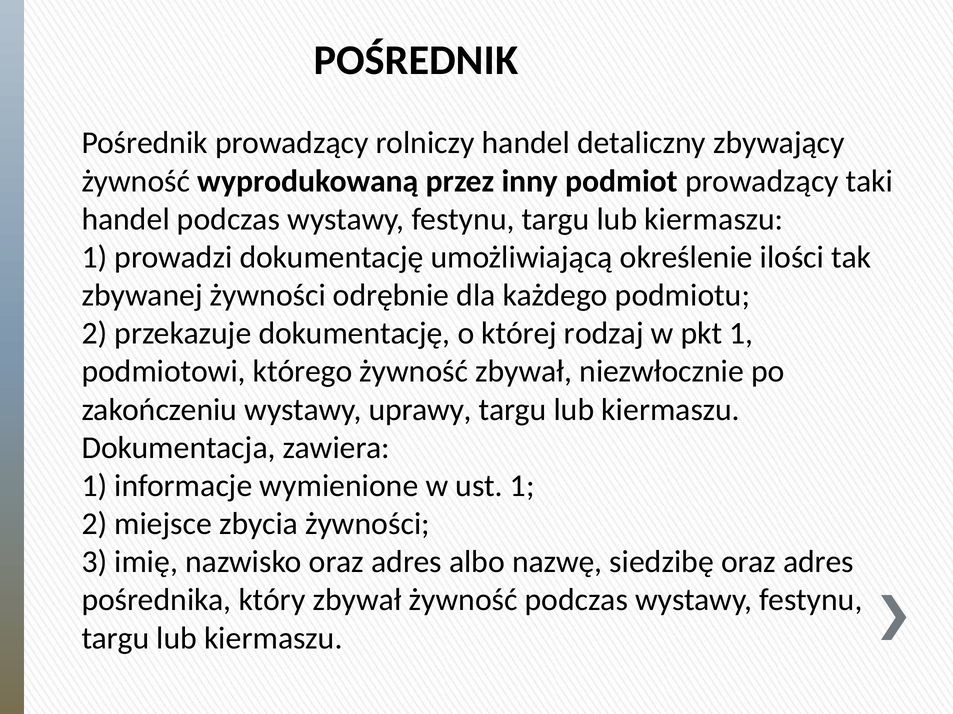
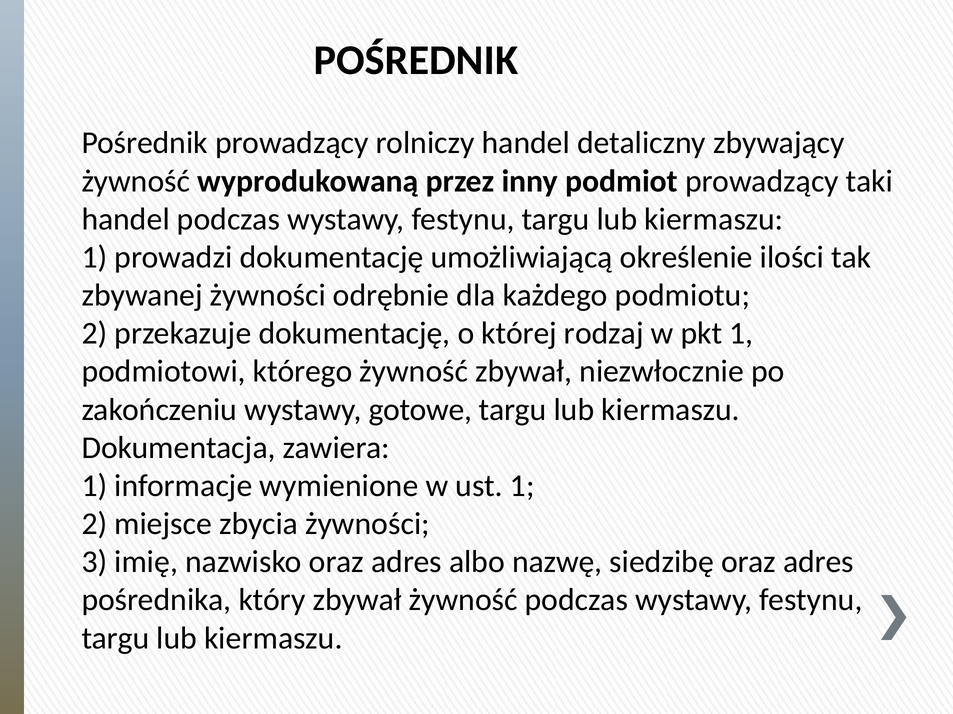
uprawy: uprawy -> gotowe (420, 410)
